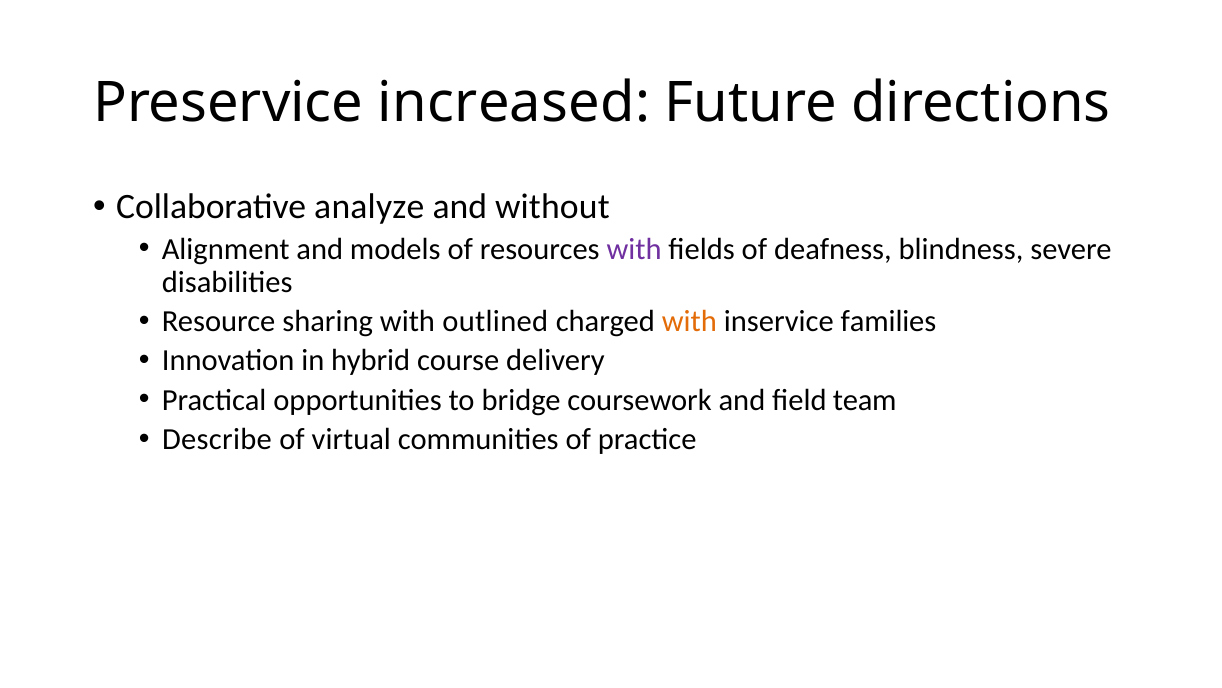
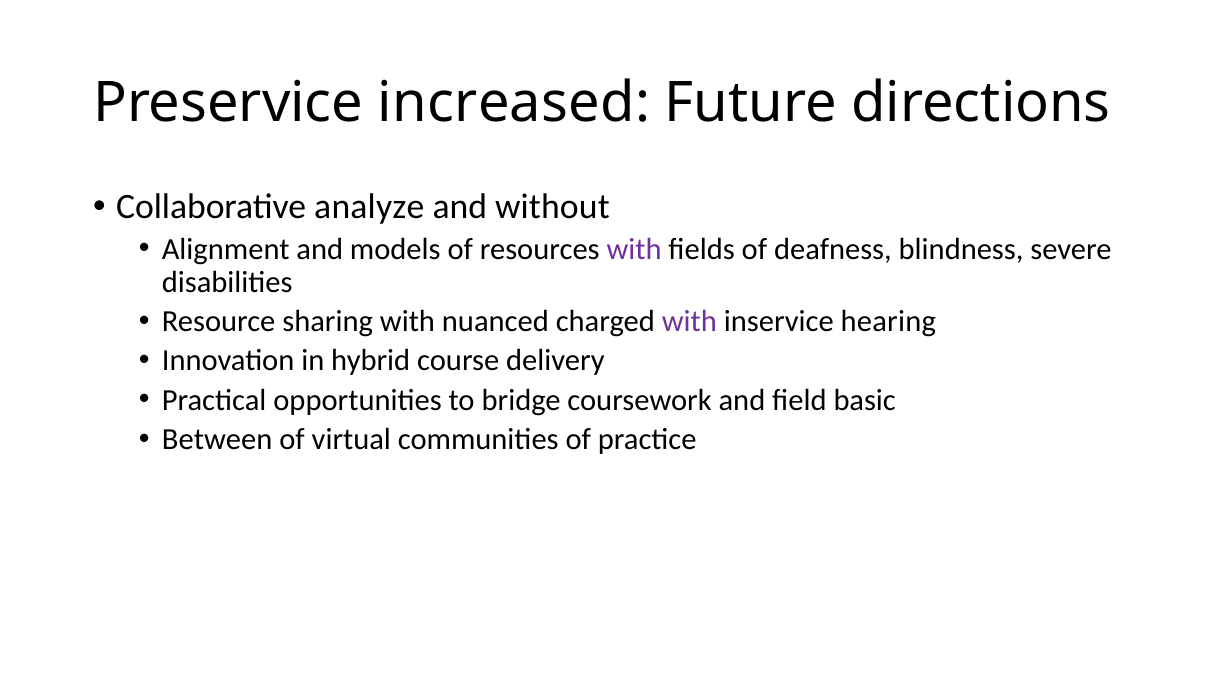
outlined: outlined -> nuanced (495, 321)
with colour: orange -> purple (689, 321)
families: families -> hearing (888, 321)
team: team -> basic (865, 400)
Describe: Describe -> Between (217, 439)
